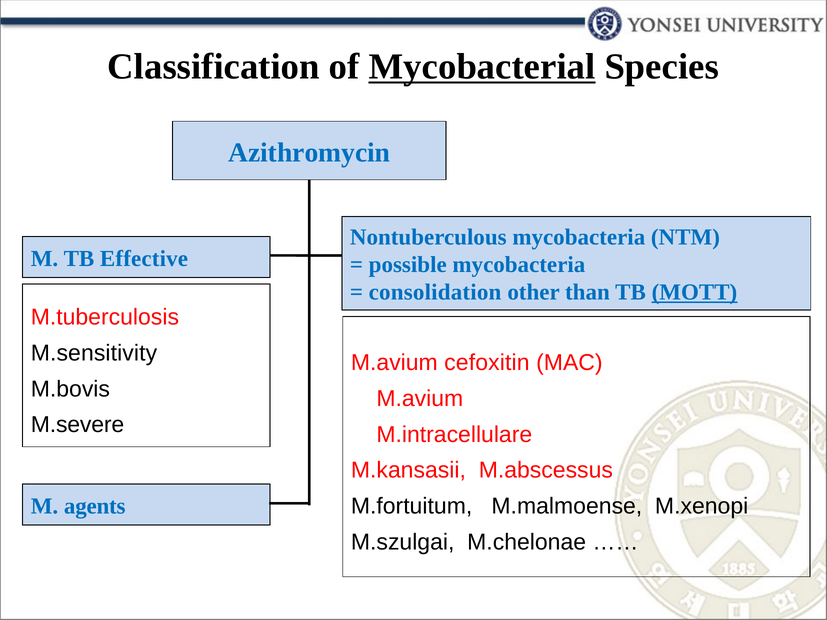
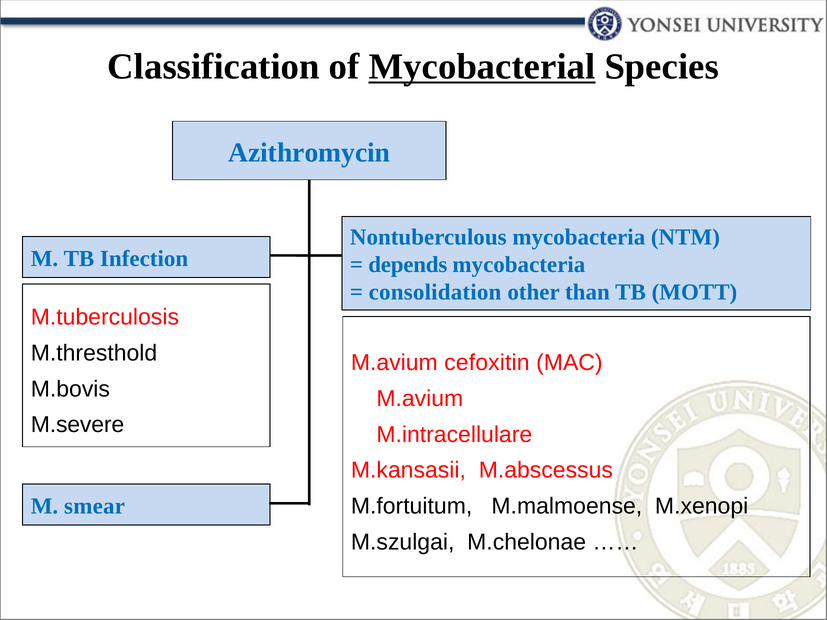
Effective: Effective -> Infection (144, 259)
possible: possible -> depends (408, 265)
MOTT underline: present -> none (694, 293)
M.sensitivity: M.sensitivity -> M.thresthold (94, 353)
agents: agents -> smear (95, 506)
